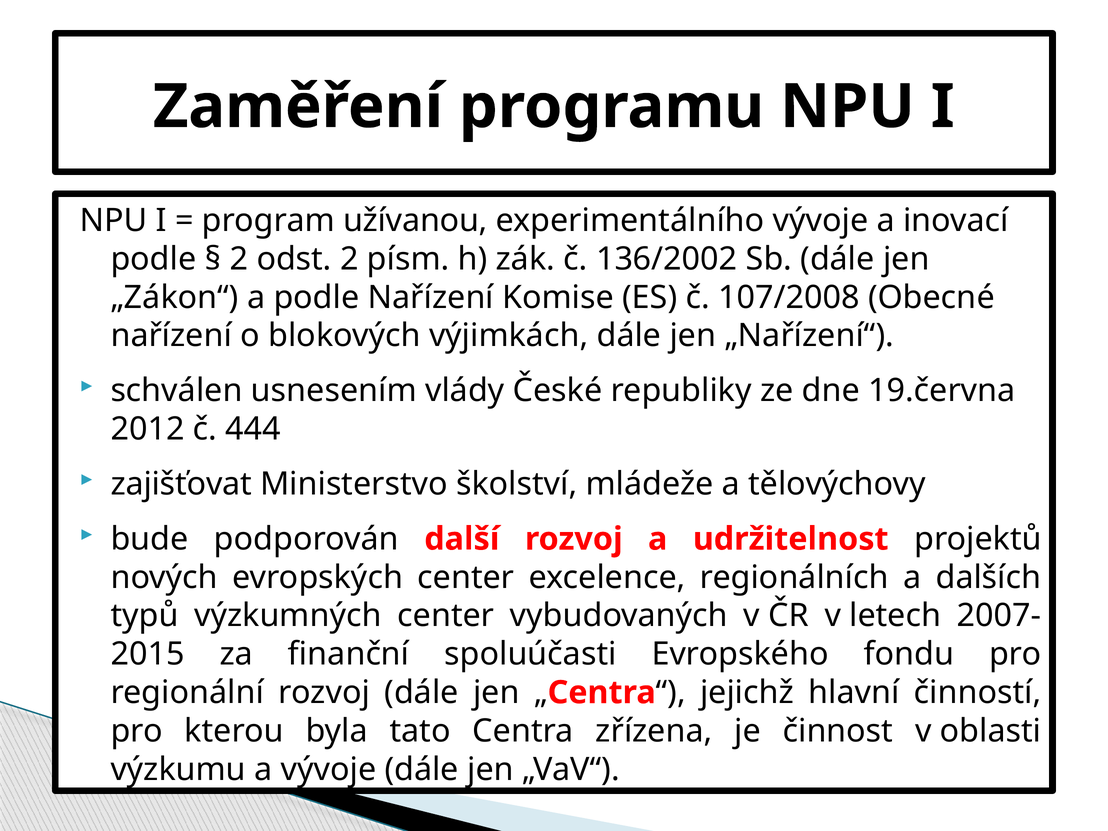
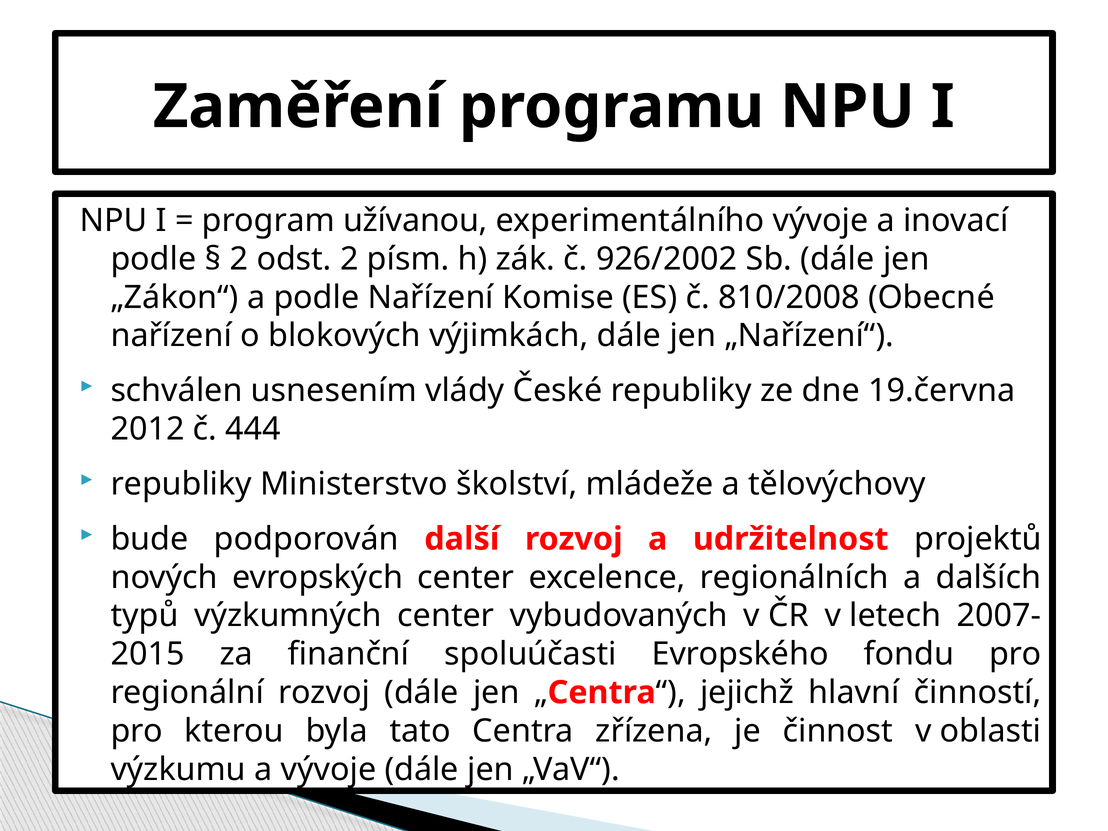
136/2002: 136/2002 -> 926/2002 (667, 259)
107/2008: 107/2008 -> 810/2008 (789, 297)
zajišťovat: zajišťovat -> republiky (181, 484)
